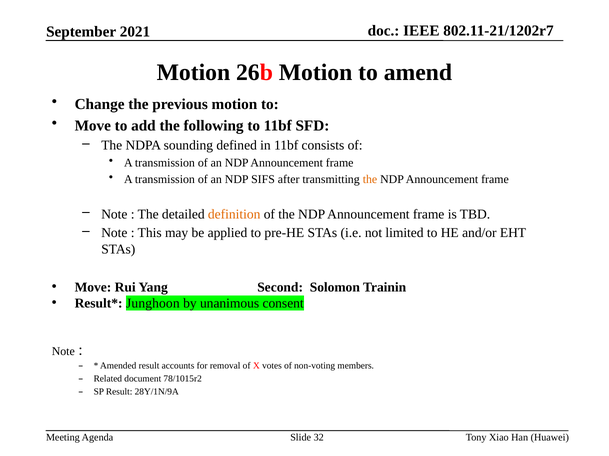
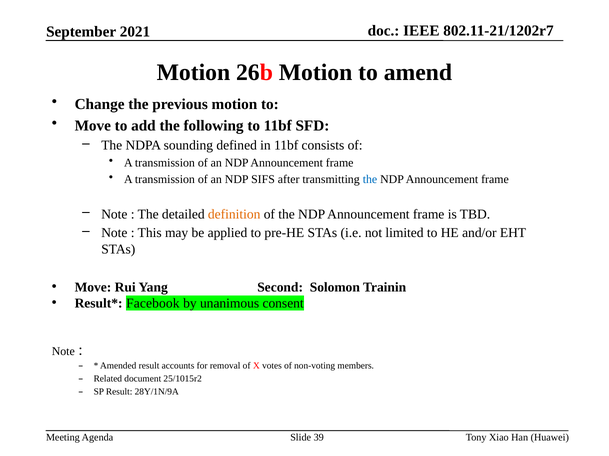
the colour: orange -> blue (370, 180)
Junghoon: Junghoon -> Facebook (153, 304)
78/1015r2: 78/1015r2 -> 25/1015r2 (183, 379)
32: 32 -> 39 (319, 438)
